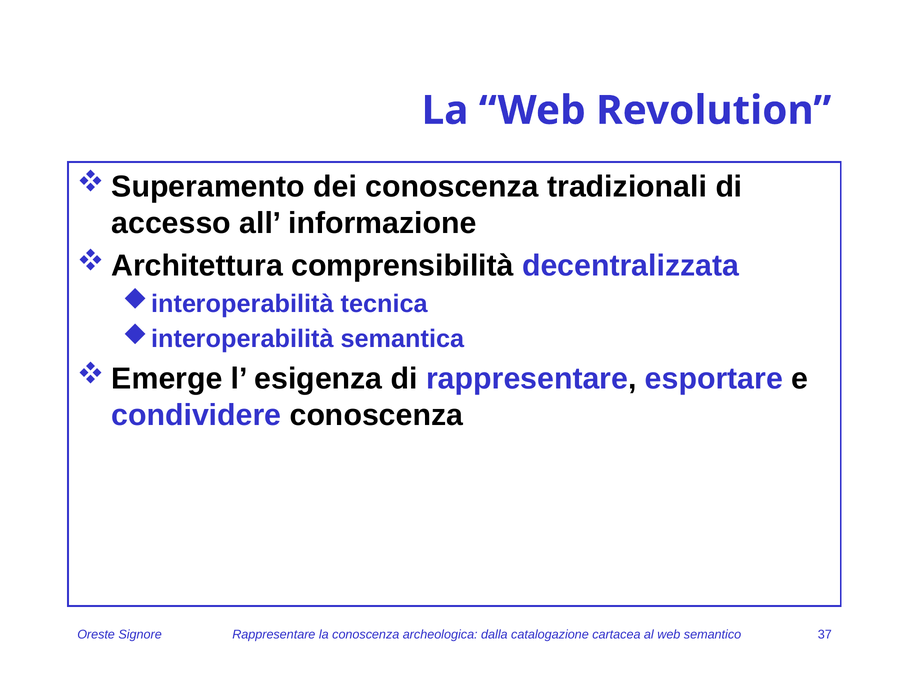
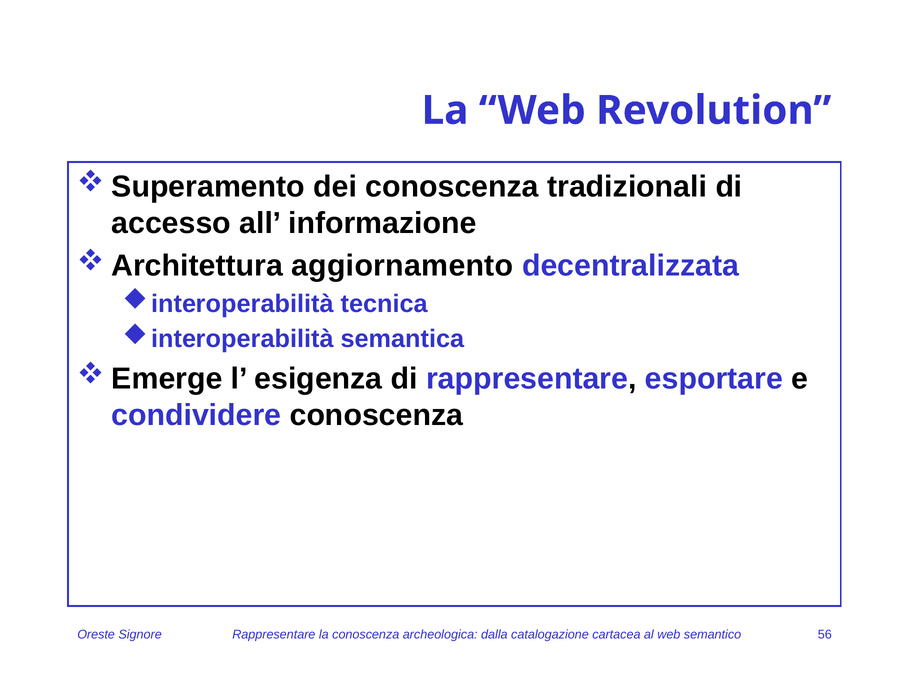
comprensibilità: comprensibilità -> aggiornamento (402, 266)
37: 37 -> 56 (825, 634)
